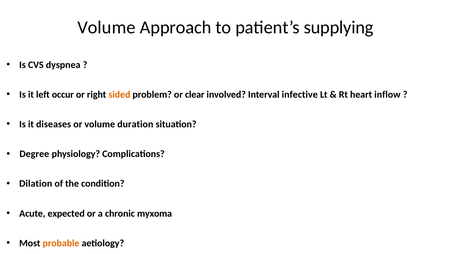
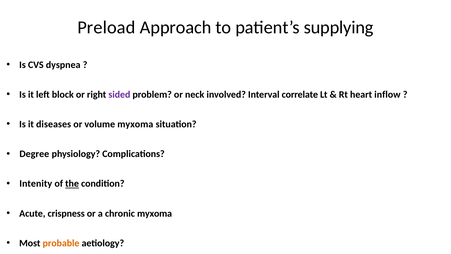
Volume: Volume -> Preload (106, 27)
occur: occur -> block (63, 94)
sided colour: orange -> purple (119, 94)
clear: clear -> neck (195, 94)
infective: infective -> correlate (300, 94)
volume duration: duration -> myxoma (135, 124)
Dilation: Dilation -> Intenity (36, 183)
the underline: none -> present (72, 183)
expected: expected -> crispness (66, 213)
